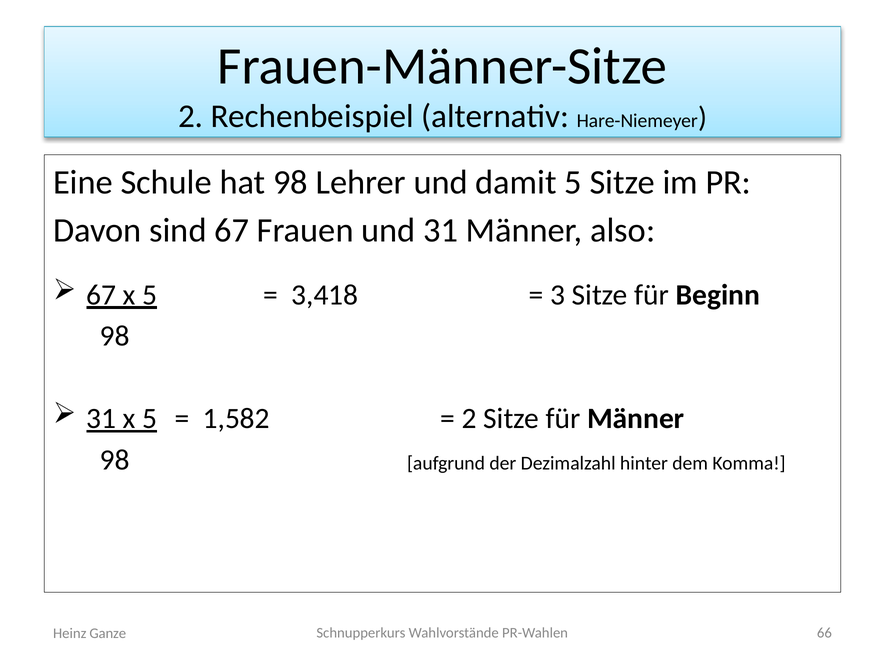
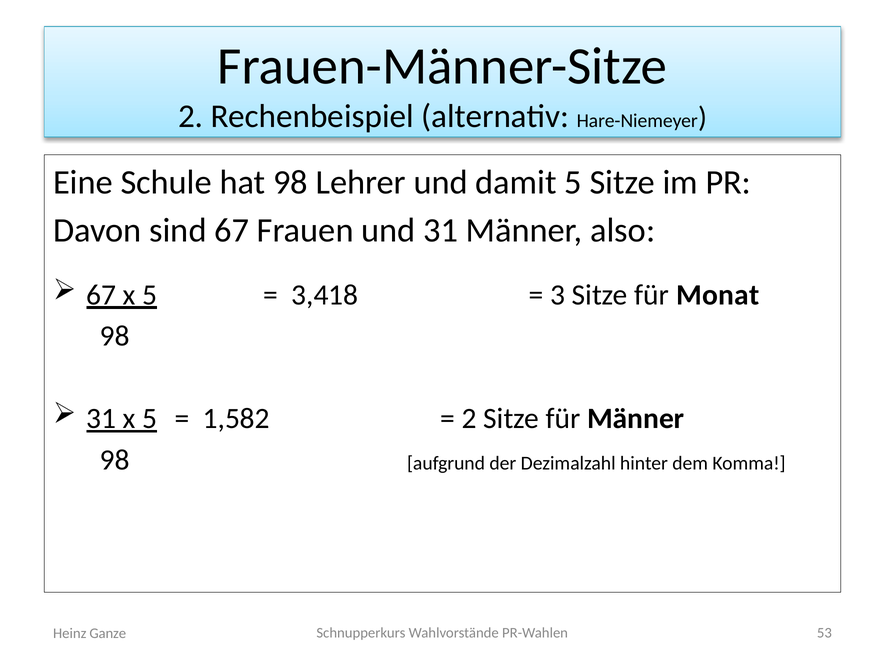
Beginn: Beginn -> Monat (718, 295)
66: 66 -> 53 (824, 634)
